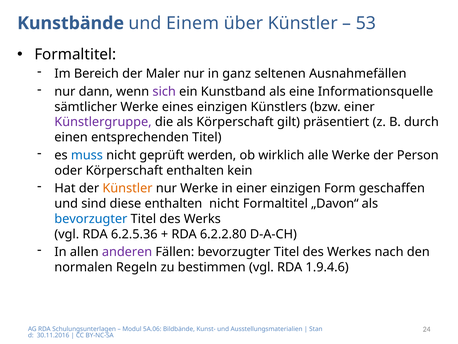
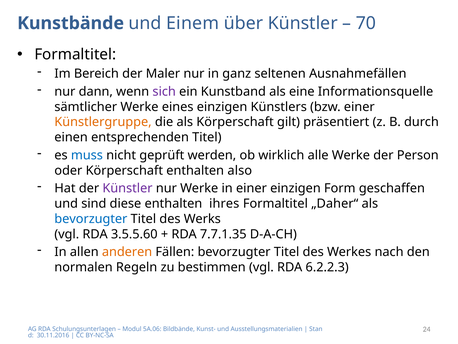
53: 53 -> 70 (366, 23)
Künstlergruppe colour: purple -> orange (103, 122)
kein: kein -> also (240, 170)
Künstler colour: orange -> purple (128, 188)
nicht: nicht -> ihres (224, 203)
„Davon“: „Davon“ -> „Daher“ (335, 203)
6.2.5.36: 6.2.5.36 -> 3.5.5.60 (134, 234)
6.2.2.80: 6.2.2.80 -> 7.7.1.35 (223, 234)
anderen colour: purple -> orange (127, 252)
1.9.4.6: 1.9.4.6 -> 6.2.2.3 (327, 267)
